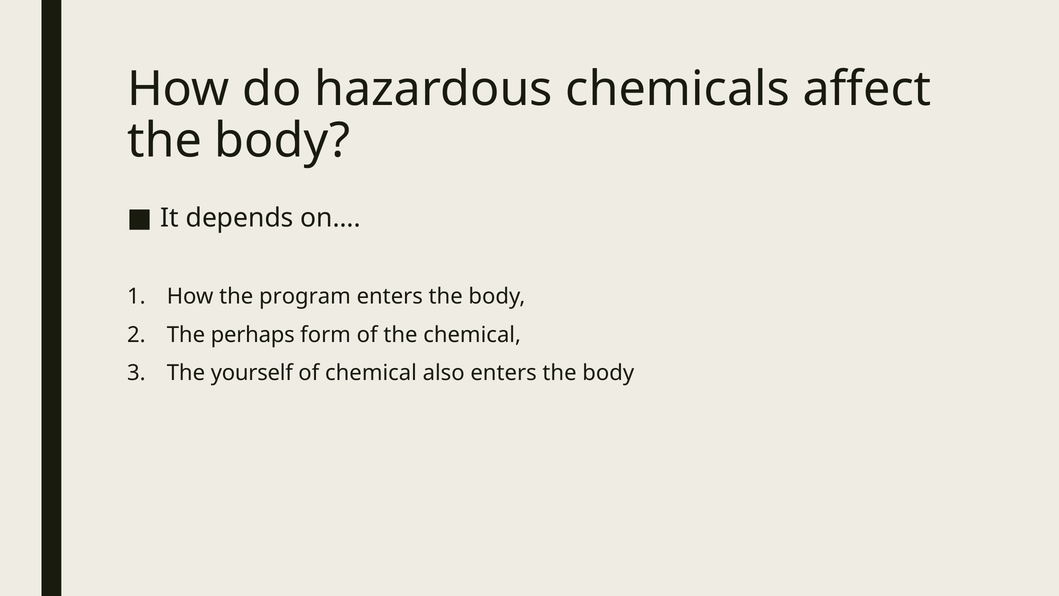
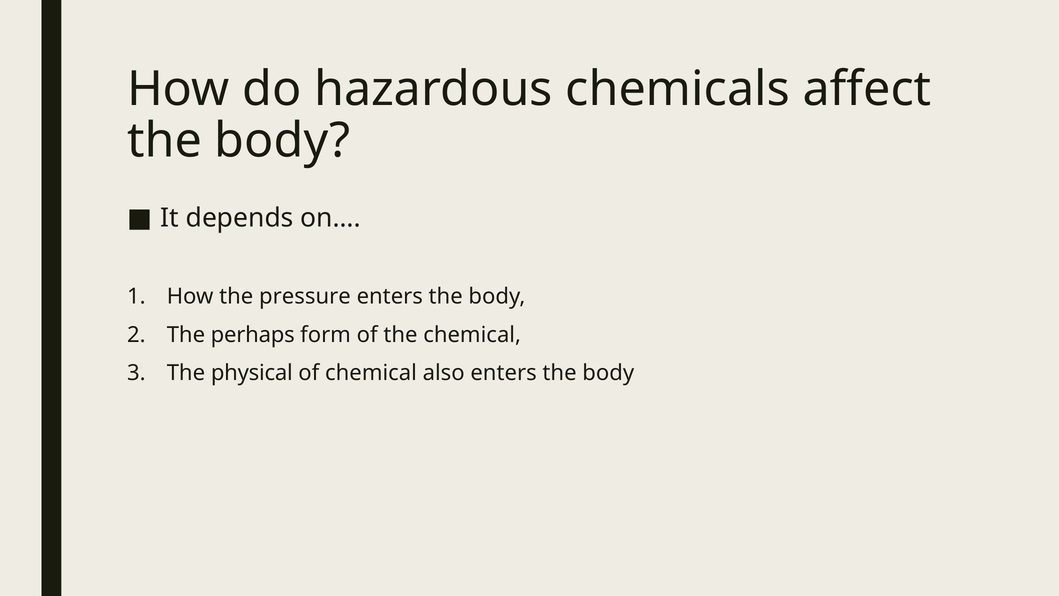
program: program -> pressure (305, 296)
yourself: yourself -> physical (252, 373)
